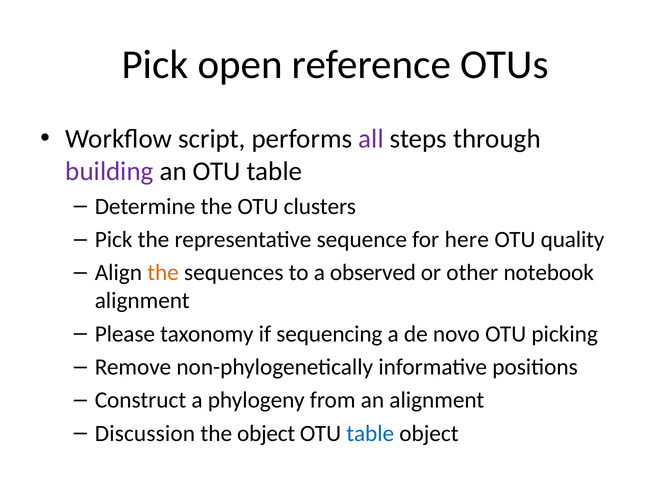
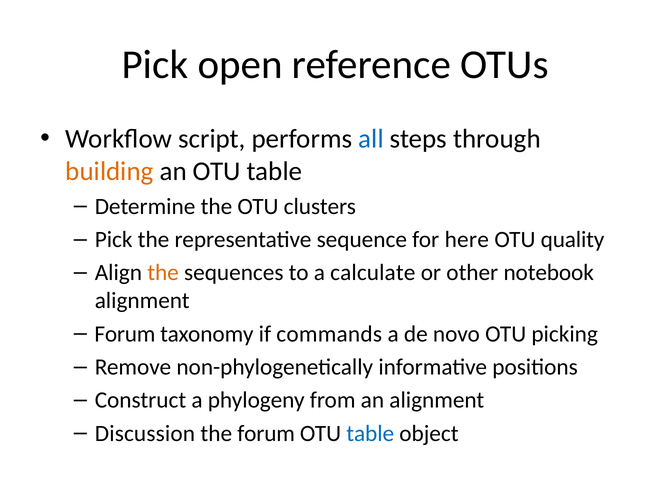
all colour: purple -> blue (371, 139)
building colour: purple -> orange (109, 171)
observed: observed -> calculate (373, 273)
Please: Please -> Forum (125, 334)
sequencing: sequencing -> commands (329, 334)
the object: object -> forum (266, 434)
